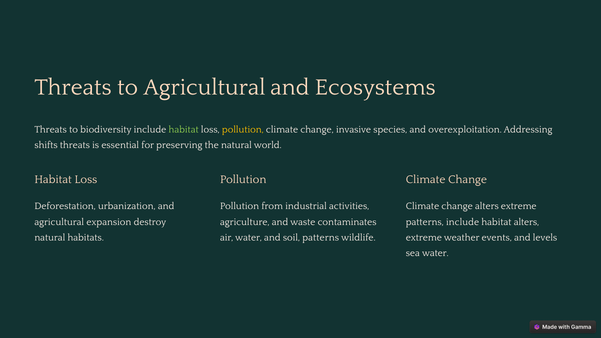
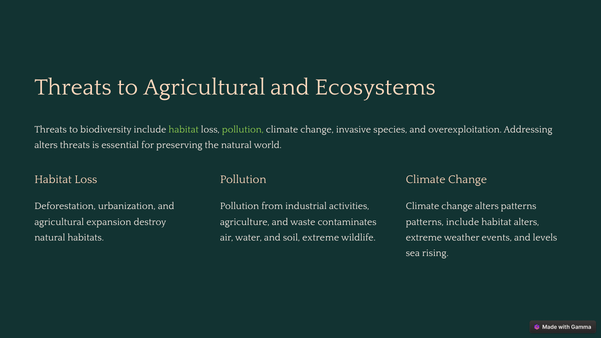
pollution colour: yellow -> light green (243, 130)
shifts: shifts -> alters (46, 145)
change alters extreme: extreme -> patterns (519, 206)
soil patterns: patterns -> extreme (321, 238)
sea water: water -> rising (435, 253)
